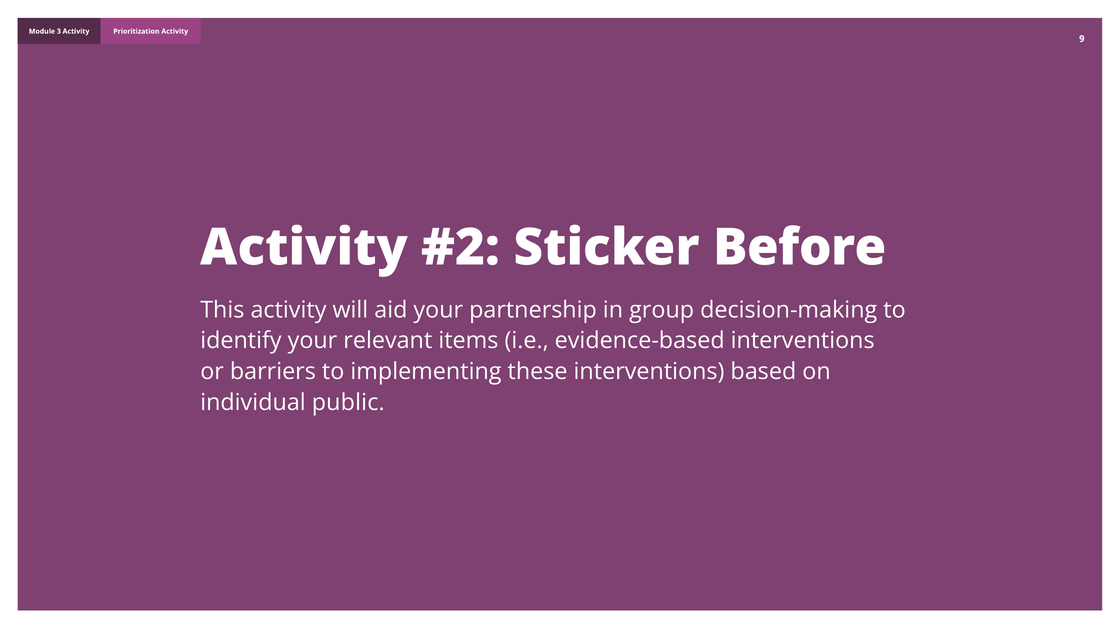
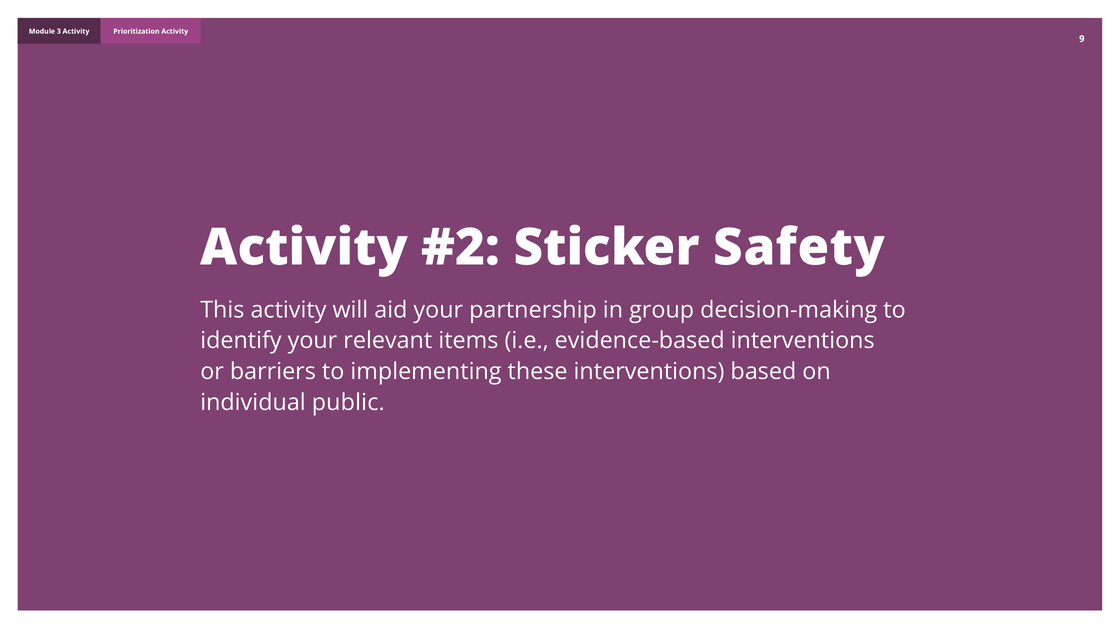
Before: Before -> Safety (799, 248)
